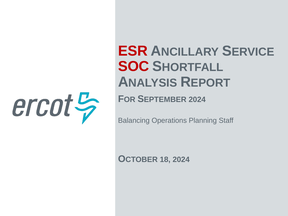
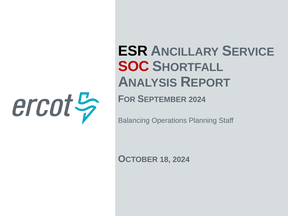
ESR colour: red -> black (133, 51)
